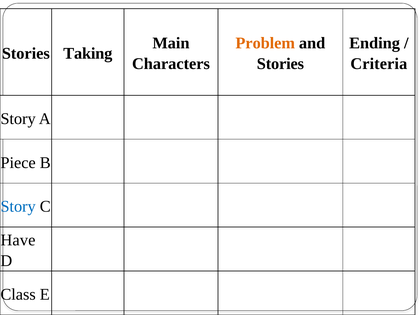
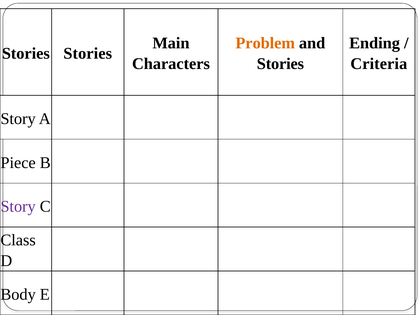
Stories Taking: Taking -> Stories (88, 53)
Story colour: blue -> purple (18, 207)
Have: Have -> Class (18, 240)
Class: Class -> Body (18, 294)
